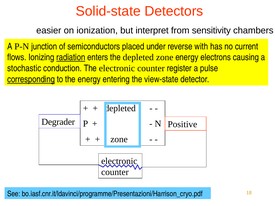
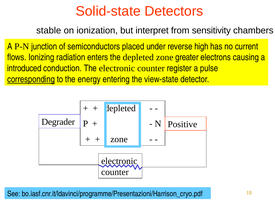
easier: easier -> stable (49, 31)
with: with -> high (201, 46)
radiation underline: present -> none (71, 57)
zone energy: energy -> greater (187, 57)
stochastic: stochastic -> introduced (24, 68)
